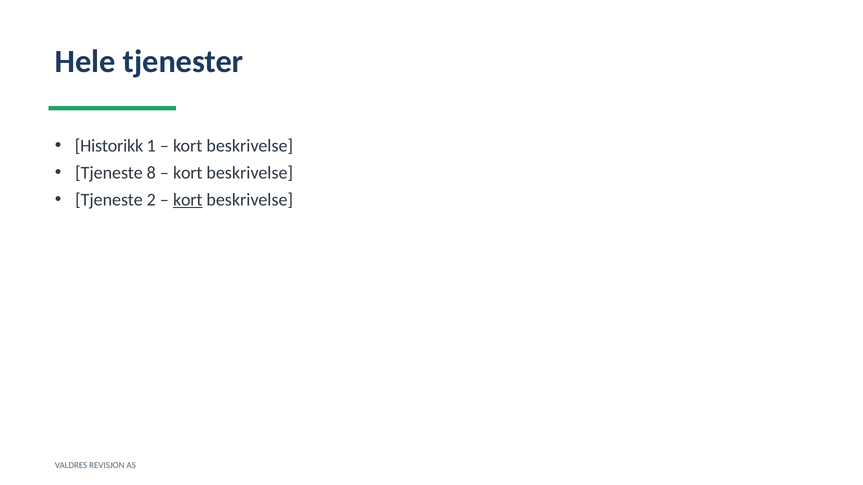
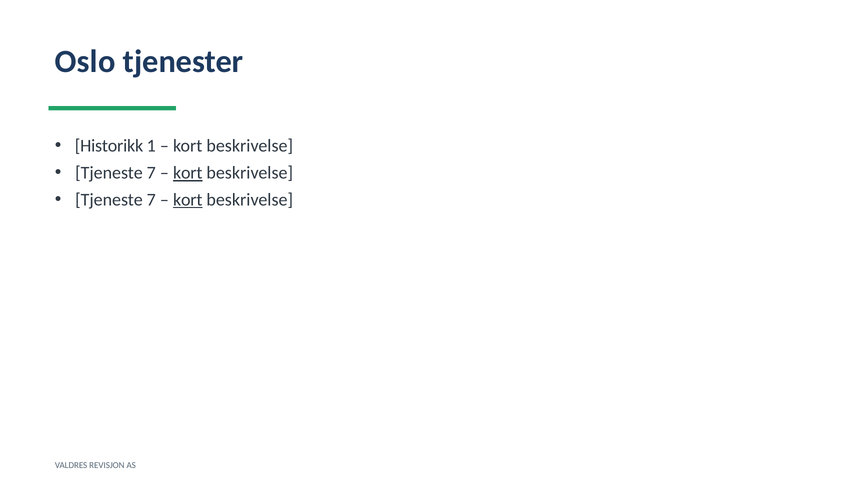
Hele: Hele -> Oslo (85, 62)
8: 8 -> 7 (151, 173)
kort underline: none -> present (188, 173)
2: 2 -> 7 (151, 200)
